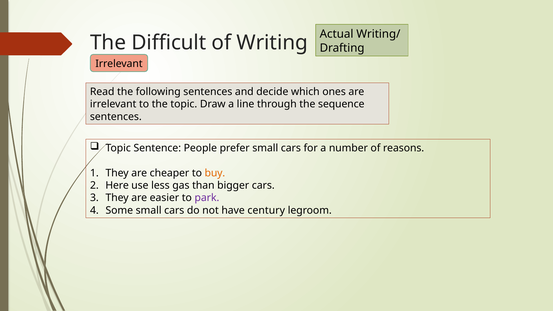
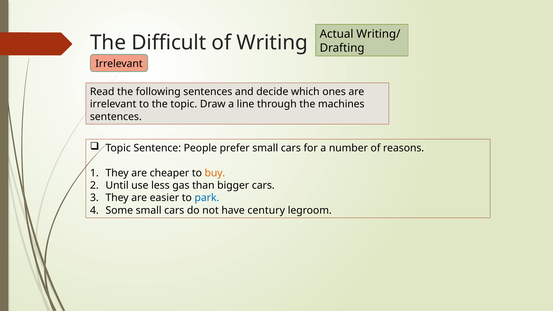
sequence: sequence -> machines (341, 104)
Here: Here -> Until (117, 185)
park colour: purple -> blue (207, 198)
